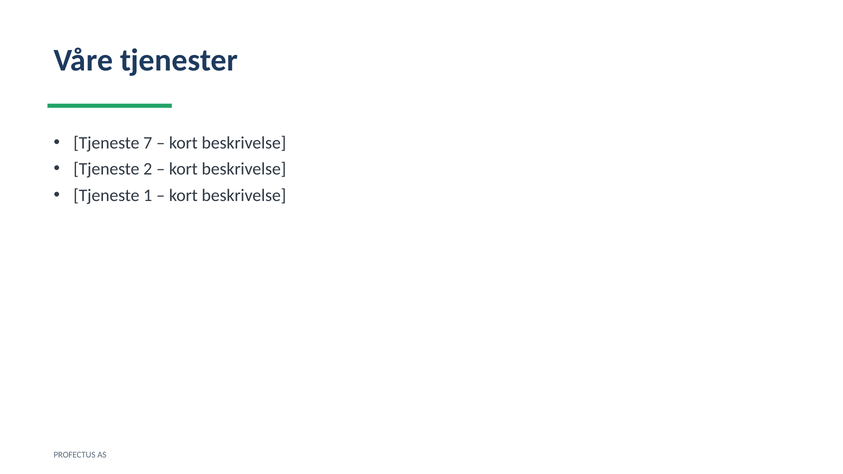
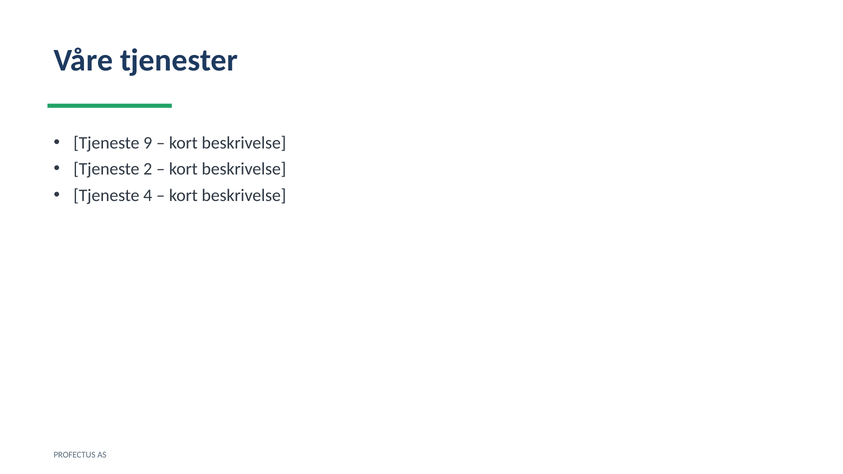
7: 7 -> 9 (148, 143)
1: 1 -> 4 (148, 195)
